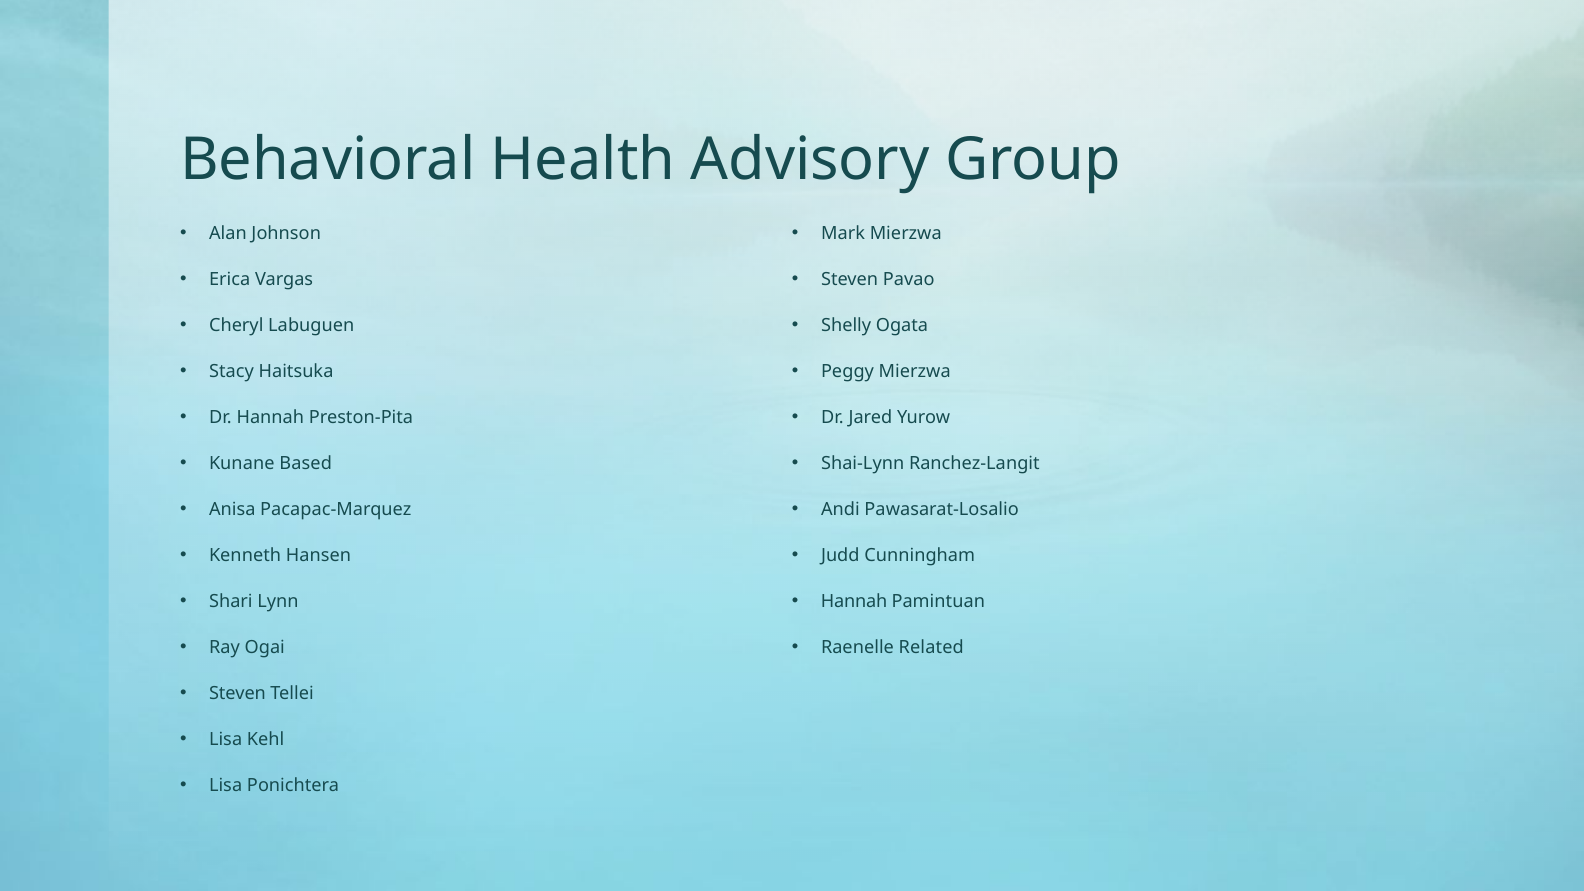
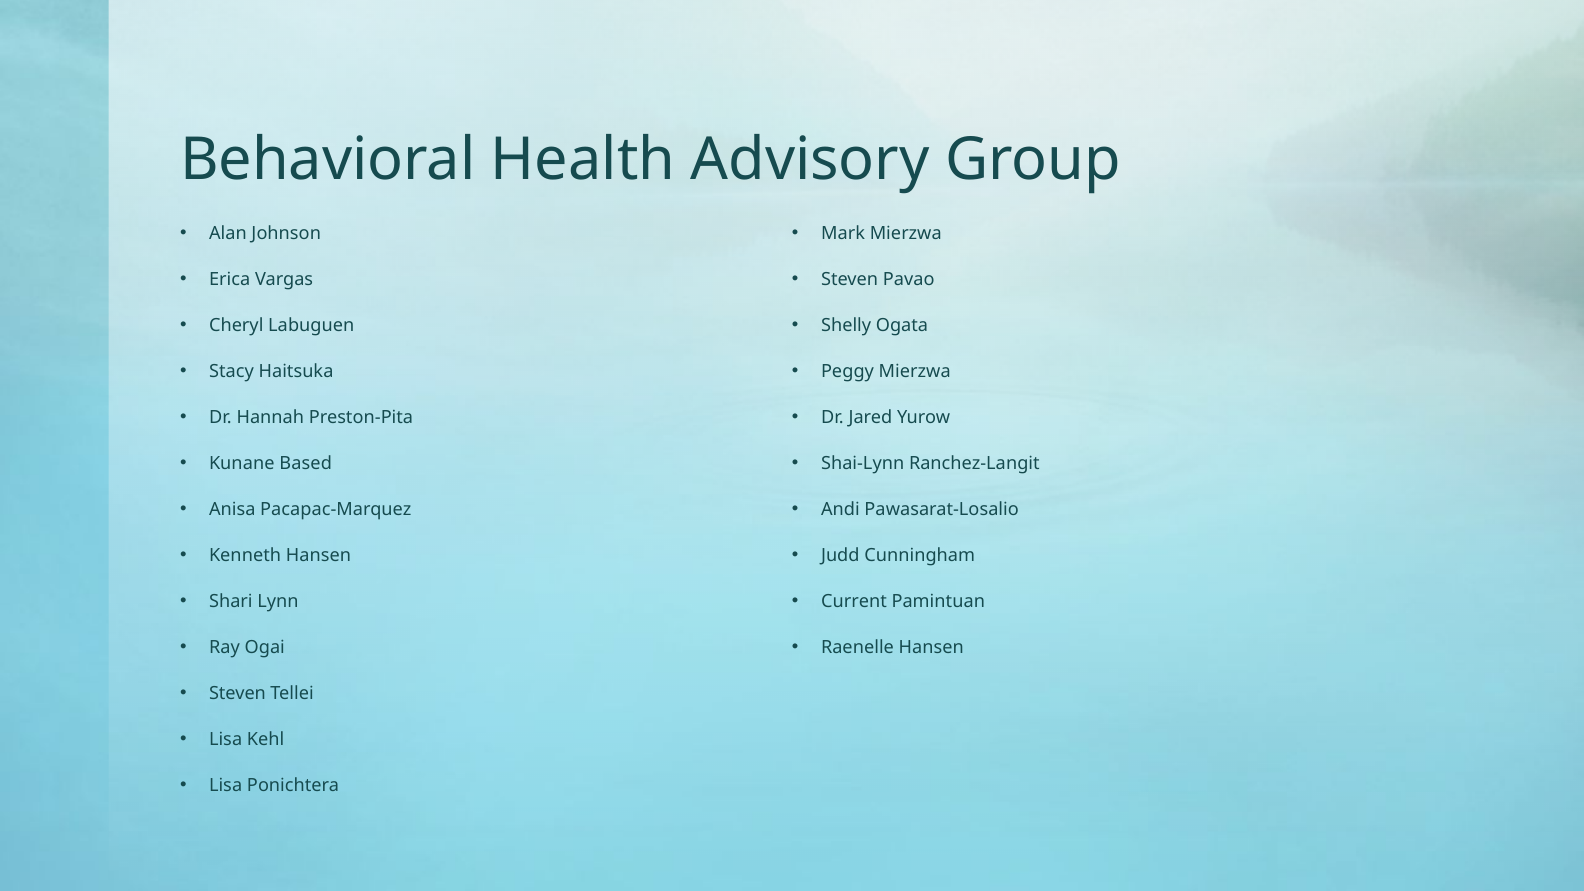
Hannah: Hannah -> Current (854, 601)
Raenelle Related: Related -> Hansen (931, 647)
